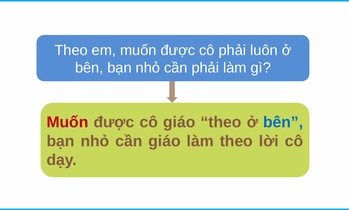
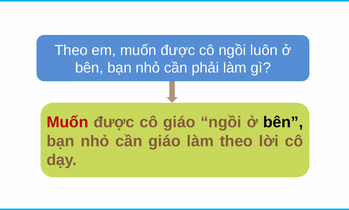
cô phải: phải -> ngồi (232, 50)
giáo theo: theo -> ngồi (221, 122)
bên colour: blue -> black (283, 122)
